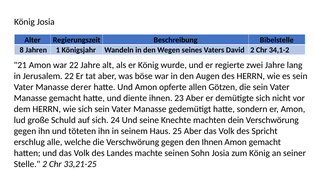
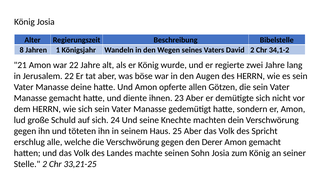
derer: derer -> deine (81, 87)
den Ihnen: Ihnen -> Derer (212, 142)
